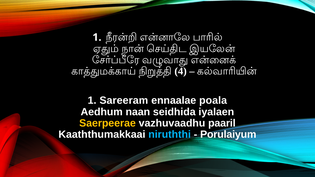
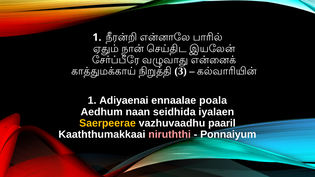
4: 4 -> 3 (181, 71)
Sareeram: Sareeram -> Adiyaenai (124, 101)
niruththi colour: light blue -> pink (170, 135)
Porulaiyum: Porulaiyum -> Ponnaiyum (228, 135)
